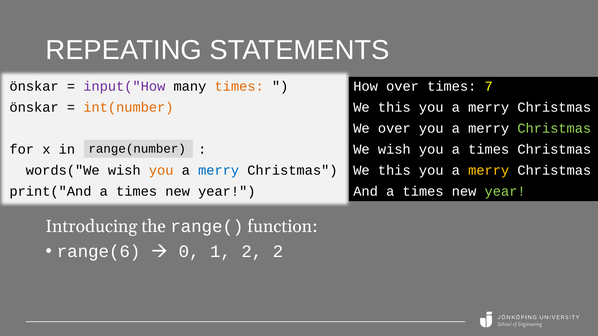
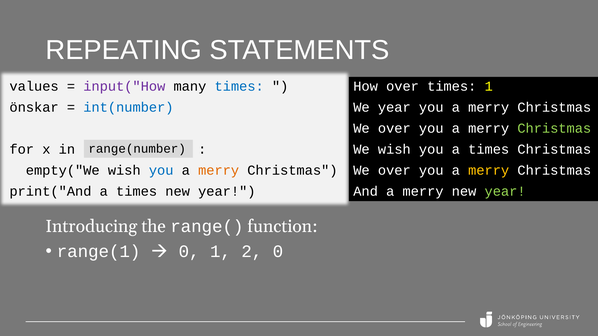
önskar: önskar -> values (34, 86)
times colour: orange -> blue (239, 86)
times 7: 7 -> 1 (489, 86)
int(number colour: orange -> blue (128, 107)
this: this -> year (394, 108)
words("We: words("We -> empty("We (63, 171)
you colour: orange -> blue (161, 171)
merry colour: blue -> orange (219, 171)
this: this -> over (394, 171)
And a times: times -> merry (423, 192)
range(6: range(6 -> range(1 (99, 252)
2 2: 2 -> 0 (278, 252)
